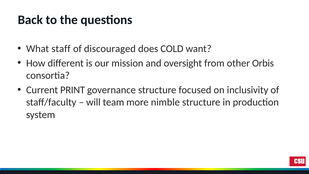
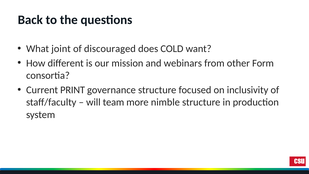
staff: staff -> joint (61, 49)
oversight: oversight -> webinars (183, 63)
Orbis: Orbis -> Form (263, 63)
